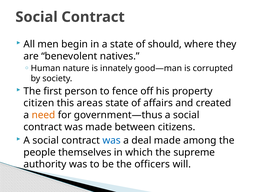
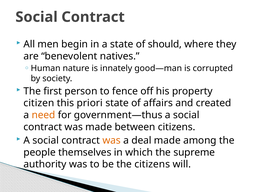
areas: areas -> priori (90, 104)
was colour: blue -> orange (112, 141)
the officers: officers -> citizens (152, 165)
